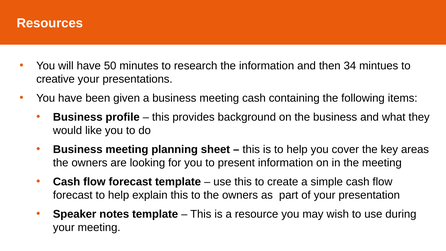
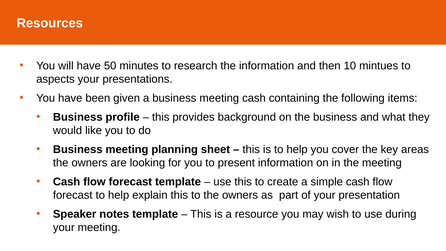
34: 34 -> 10 (350, 66)
creative: creative -> aspects (55, 79)
